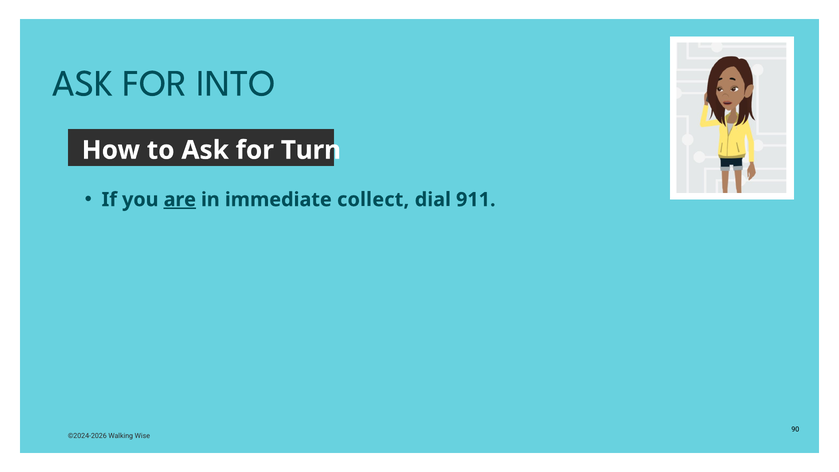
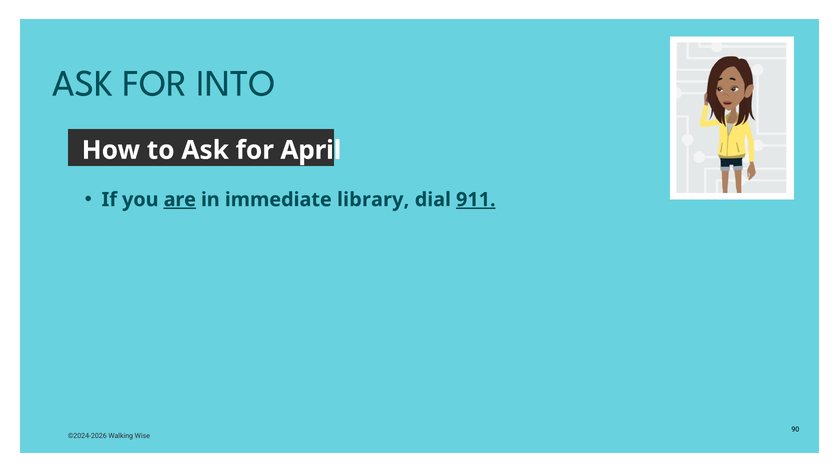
Turn: Turn -> April (311, 150)
collect: collect -> library (373, 200)
911 underline: none -> present (476, 200)
